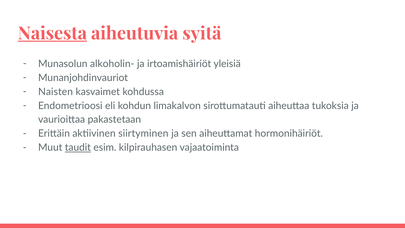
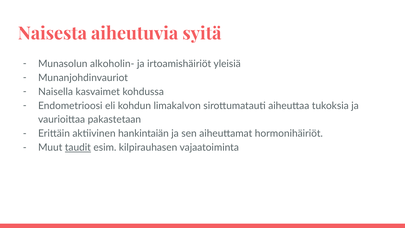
Naisesta underline: present -> none (52, 33)
Naisten: Naisten -> Naisella (56, 92)
siirtyminen: siirtyminen -> hankintaiän (143, 134)
